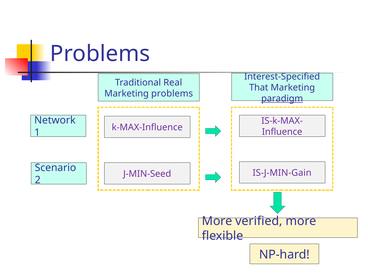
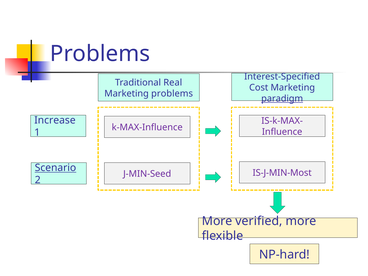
That: That -> Cost (259, 88)
Network: Network -> Increase (55, 120)
Scenario underline: none -> present (55, 168)
IS-J-MIN-Gain: IS-J-MIN-Gain -> IS-J-MIN-Most (282, 173)
